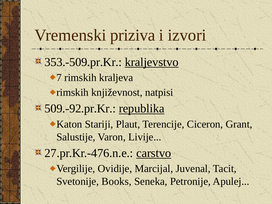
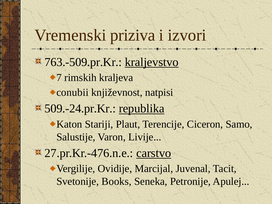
353.-509.pr.Kr: 353.-509.pr.Kr -> 763.-509.pr.Kr (83, 62)
rimskih: rimskih -> conubii (72, 92)
509.-92.pr.Kr: 509.-92.pr.Kr -> 509.-24.pr.Kr (80, 109)
Grant: Grant -> Samo (239, 124)
